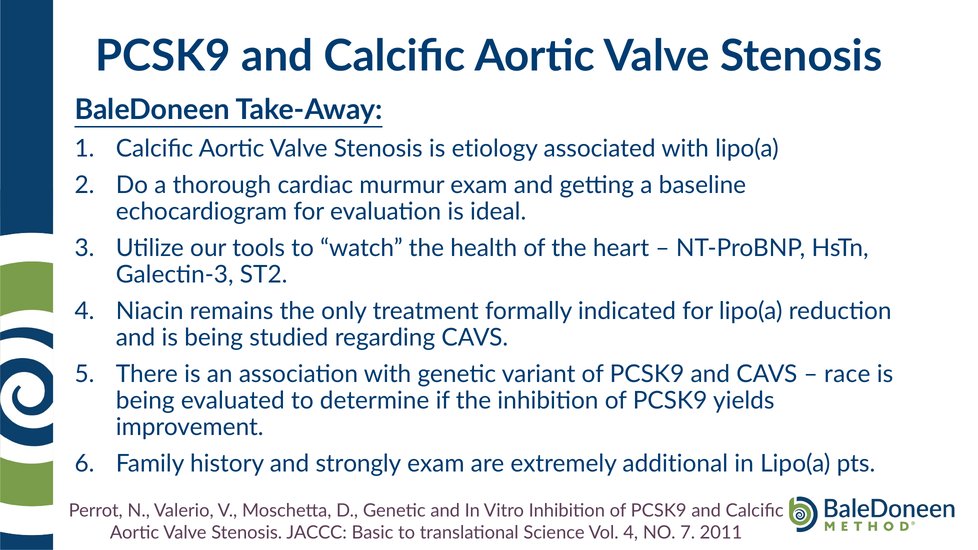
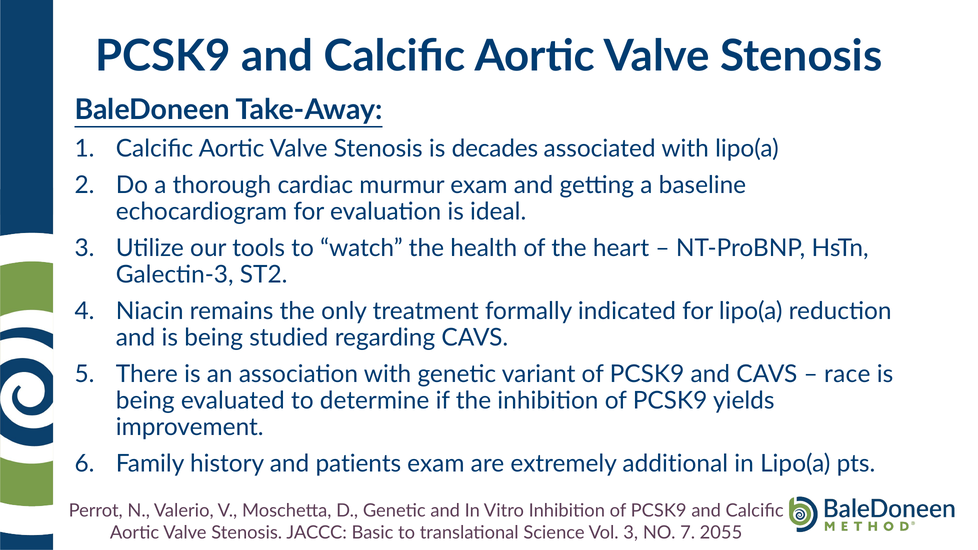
etiology: etiology -> decades (495, 149)
strongly: strongly -> patients (358, 464)
Vol 4: 4 -> 3 (631, 533)
2011: 2011 -> 2055 (721, 533)
